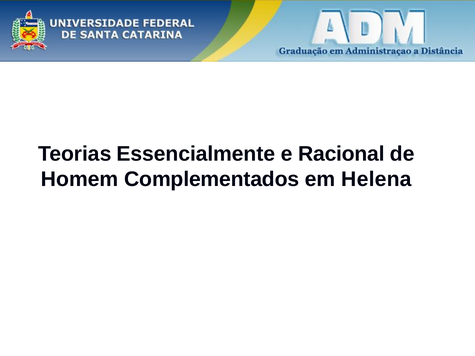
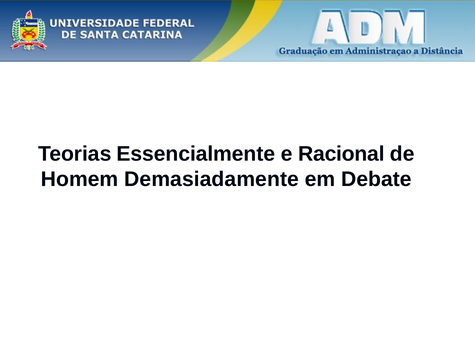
Complementados: Complementados -> Demasiadamente (212, 179)
Helena: Helena -> Debate (377, 179)
